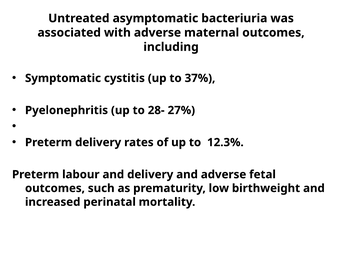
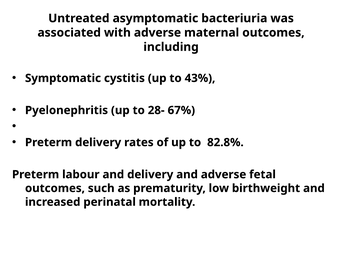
37%: 37% -> 43% (200, 78)
27%: 27% -> 67% (181, 111)
12.3%: 12.3% -> 82.8% (225, 143)
